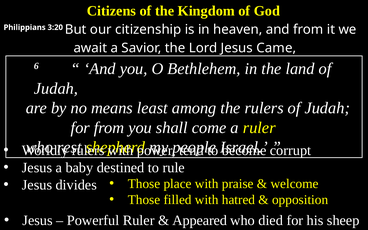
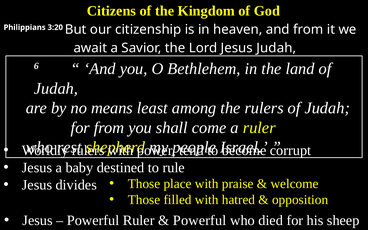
Jesus Came: Came -> Judah (276, 48)
Appeared: Appeared -> Powerful (200, 220)
